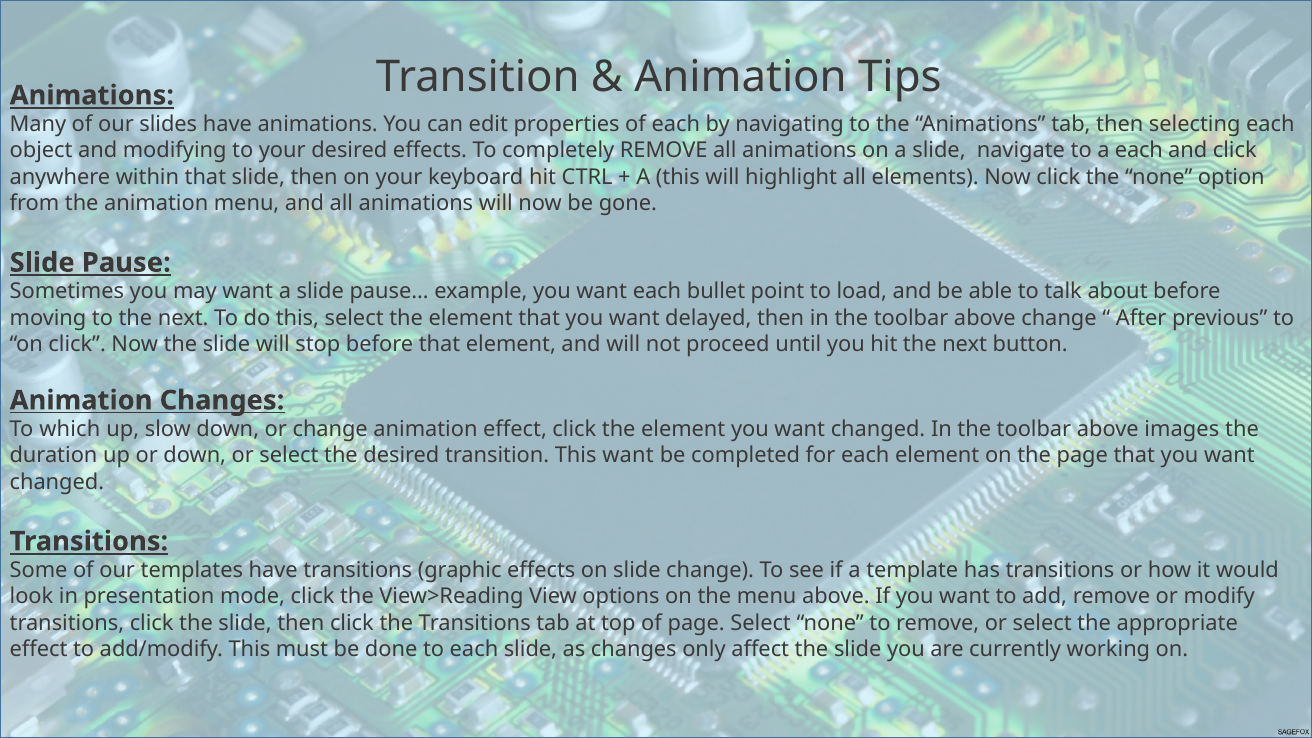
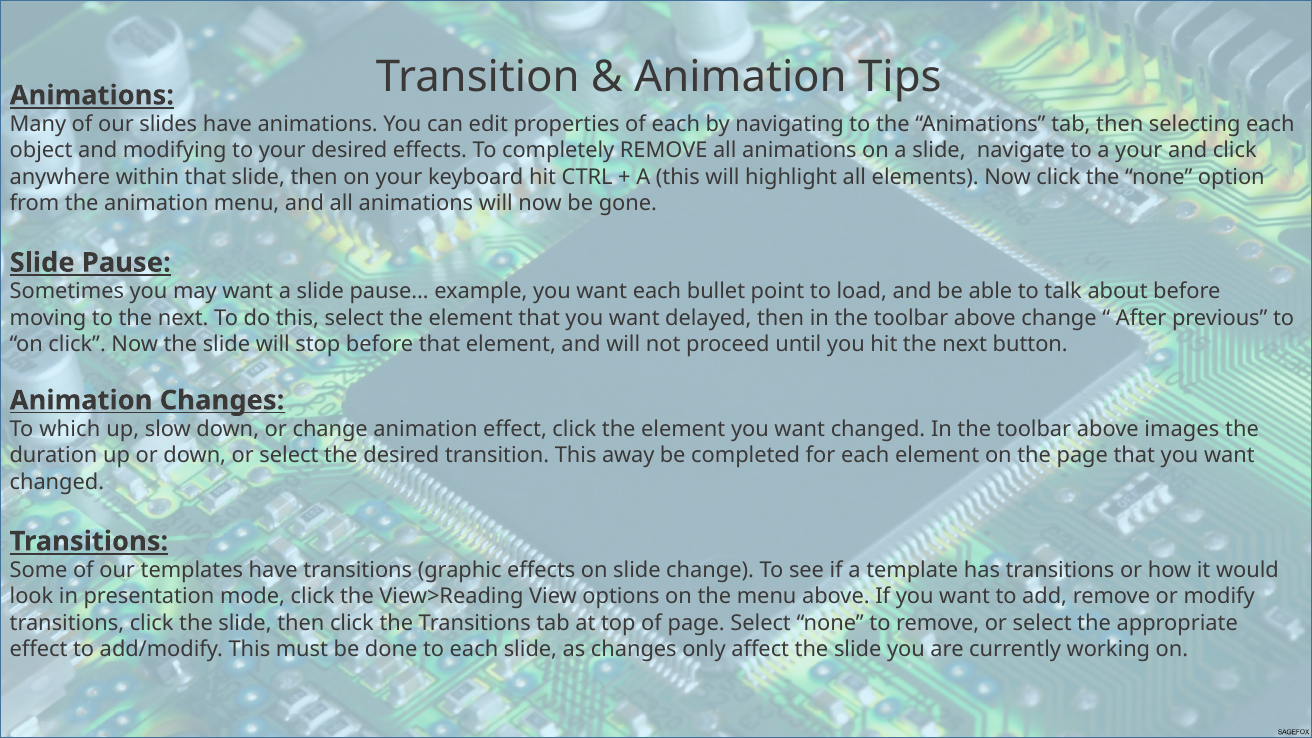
a each: each -> your (1139, 151)
This want: want -> away (628, 456)
